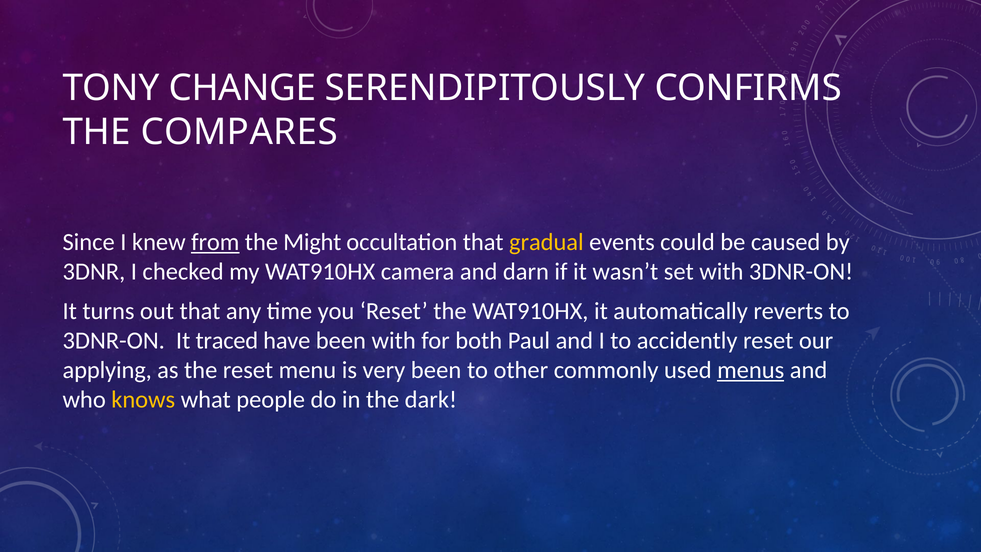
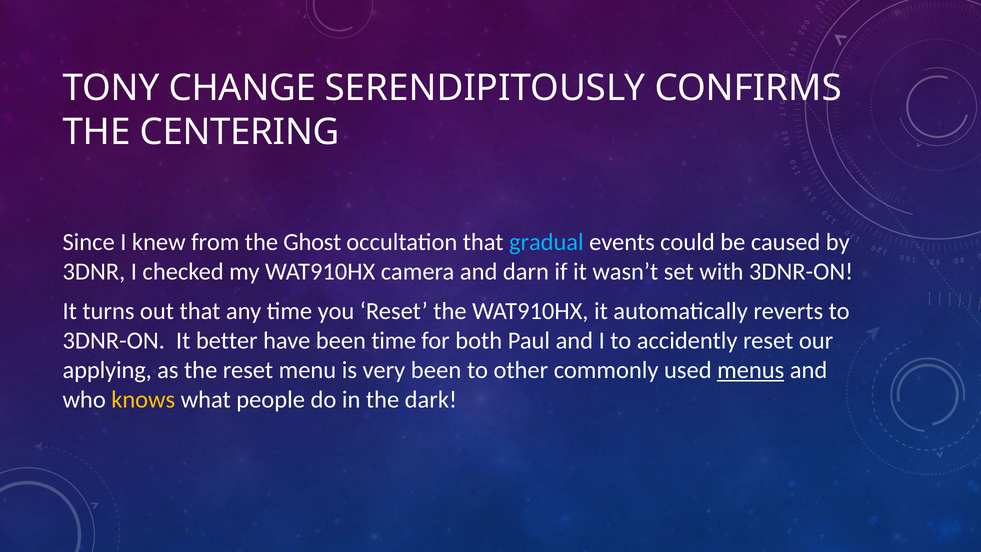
COMPARES: COMPARES -> CENTERING (240, 132)
from underline: present -> none (215, 242)
Might: Might -> Ghost (312, 242)
gradual colour: yellow -> light blue (546, 242)
traced: traced -> better (227, 341)
been with: with -> time (394, 341)
